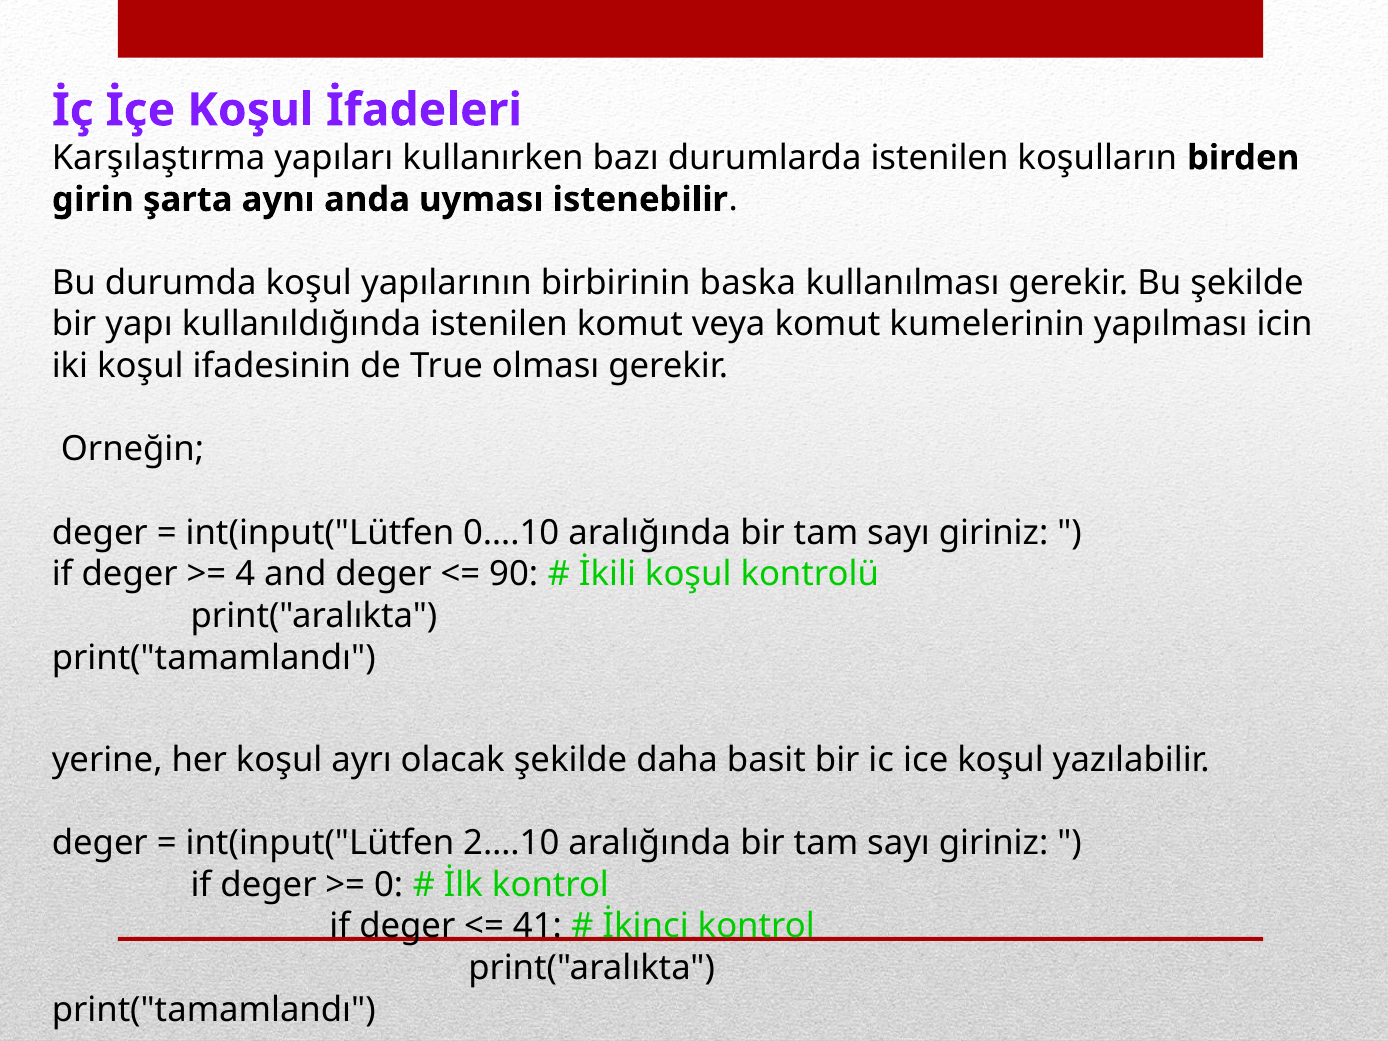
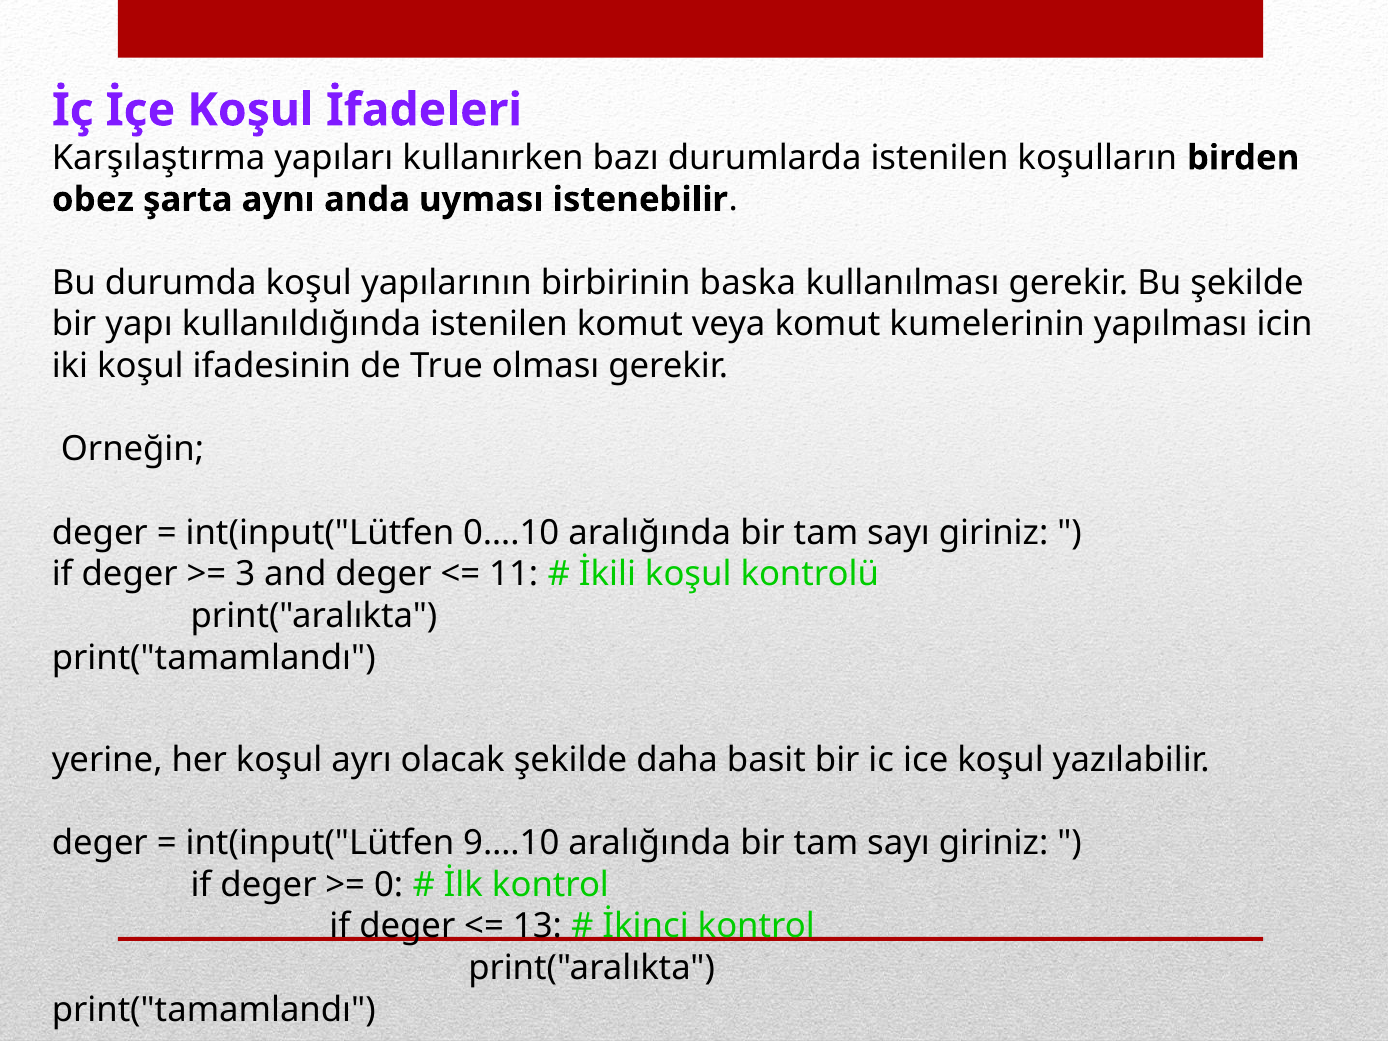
girin: girin -> obez (93, 200)
4: 4 -> 3 (245, 574)
90: 90 -> 11 (514, 574)
2….10: 2….10 -> 9….10 (511, 843)
41: 41 -> 13 (537, 926)
